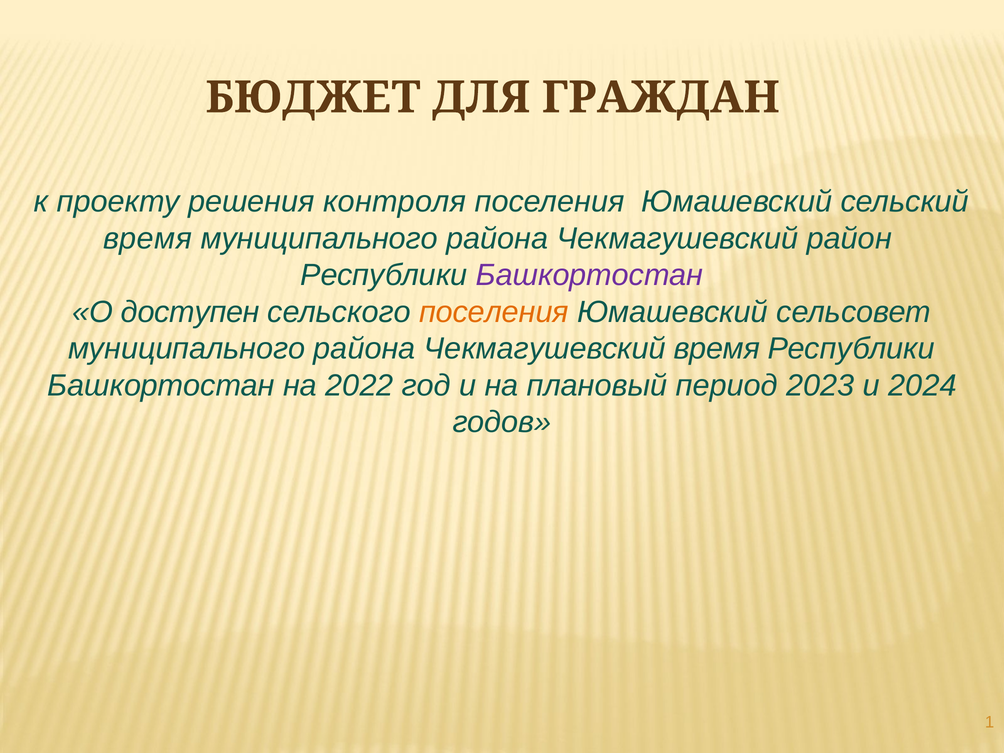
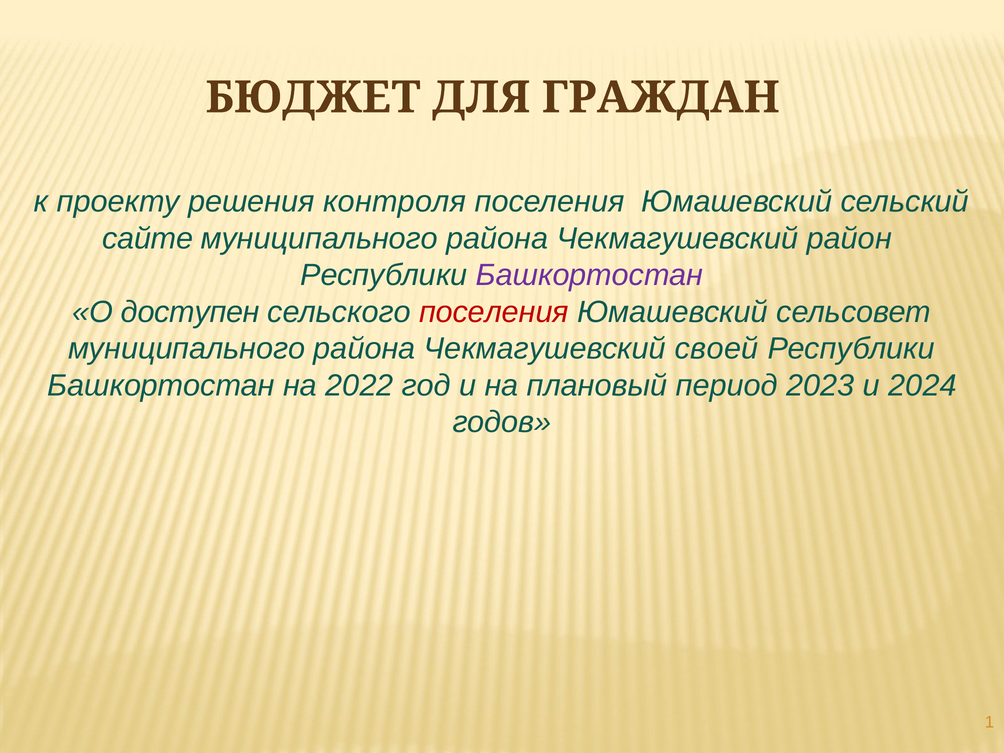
время: время -> сайте (148, 238)
поселения colour: orange -> red (494, 312)
Чекмагушевский время: время -> своей (717, 349)
